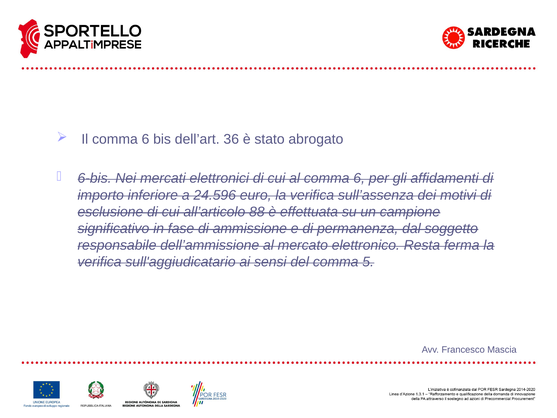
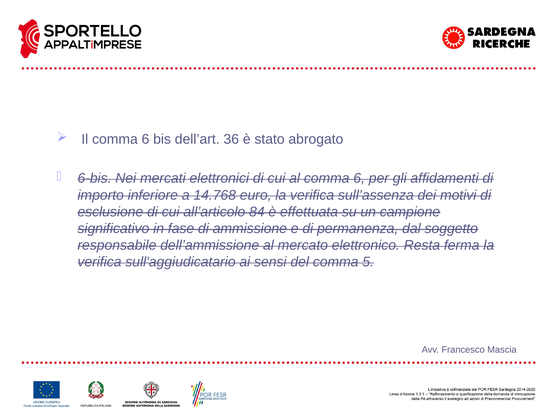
24.596: 24.596 -> 14.768 (215, 195)
88: 88 -> 84 (257, 212)
